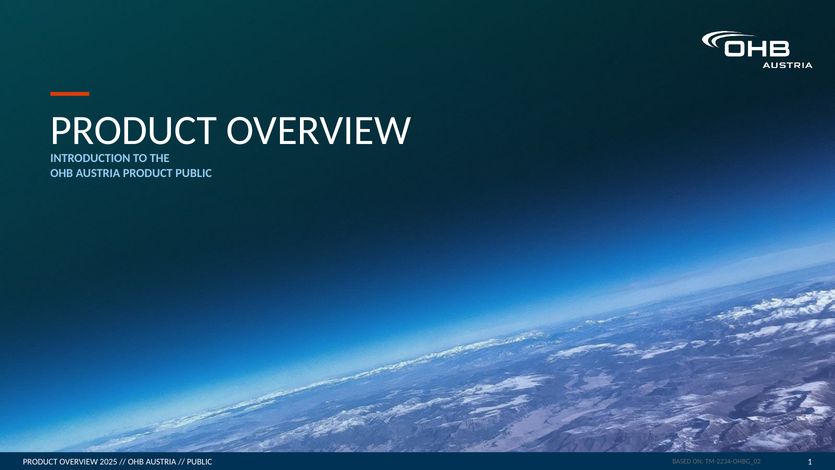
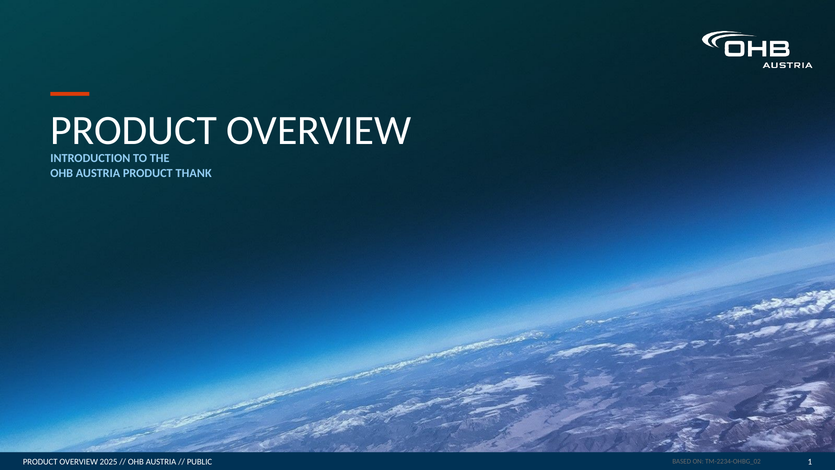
PRODUCT PUBLIC: PUBLIC -> THANK (194, 173)
